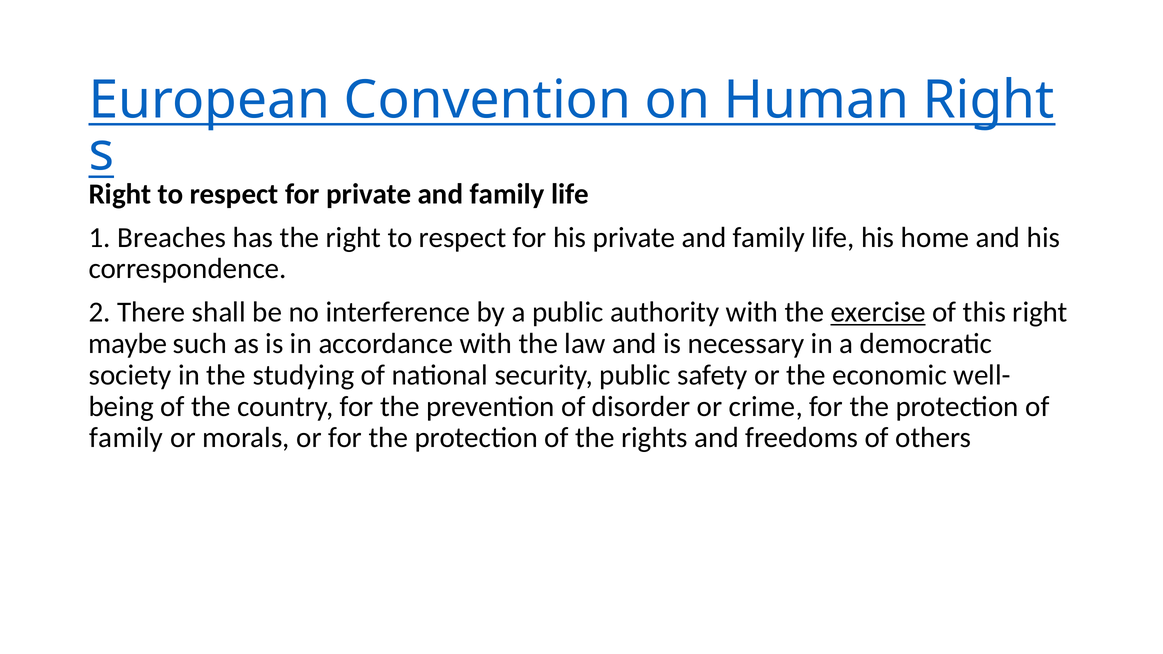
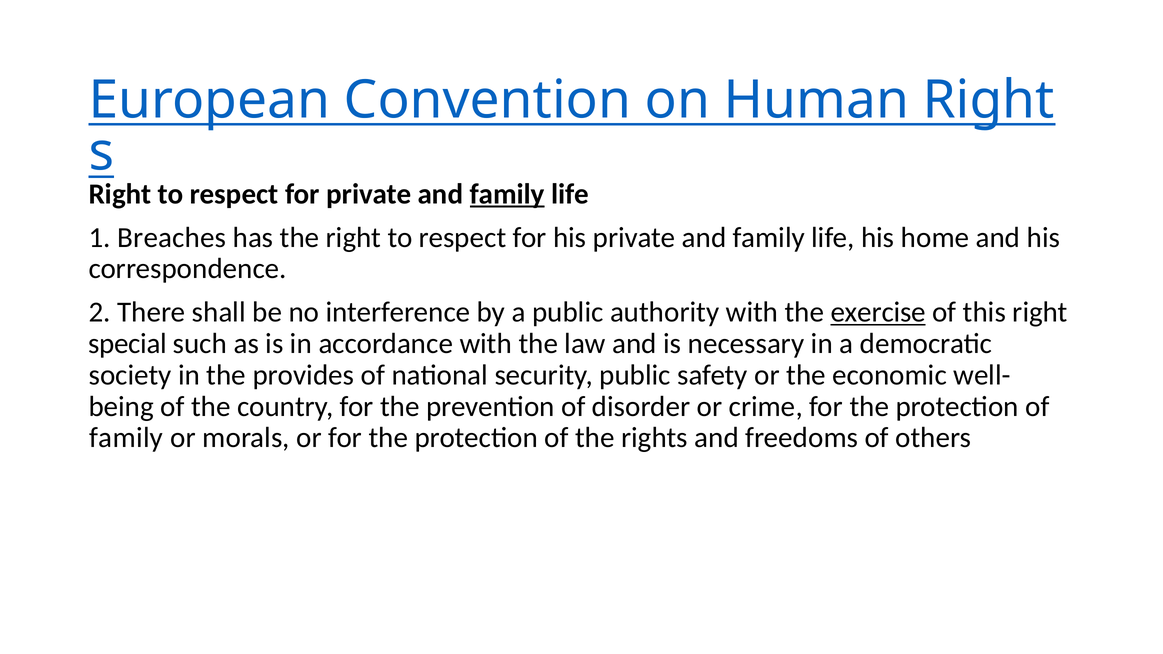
family underline: none -> present (507, 194)
maybe: maybe -> special (128, 344)
studying: studying -> provides (303, 375)
